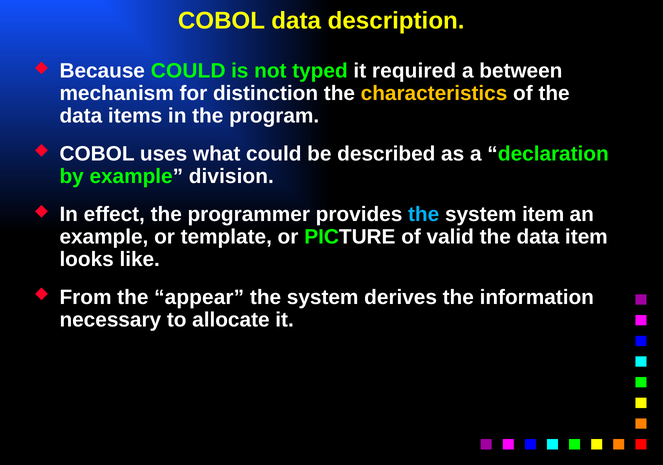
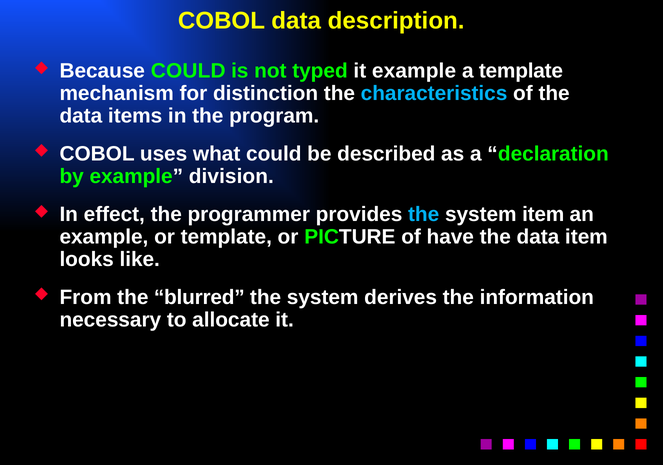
it required: required -> example (414, 71)
a between: between -> template (521, 71)
characteristics colour: yellow -> light blue (434, 93)
valid: valid -> have (450, 237)
appear: appear -> blurred (199, 298)
